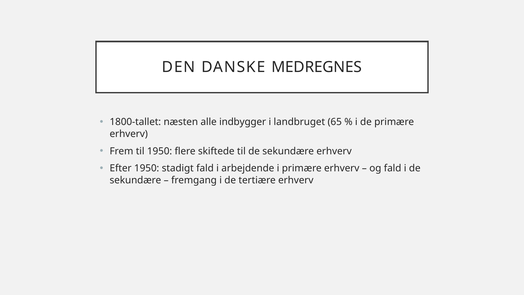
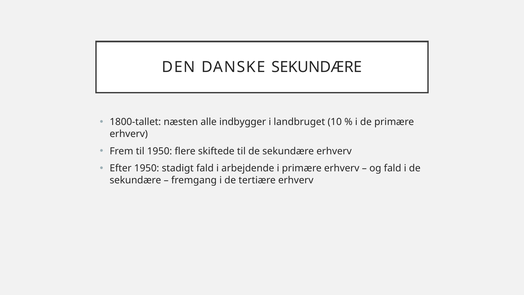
DANSKE MEDREGNES: MEDREGNES -> SEKUNDÆRE (317, 67)
65: 65 -> 10 (335, 122)
